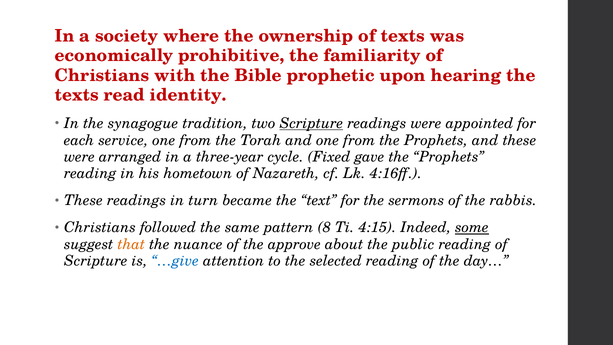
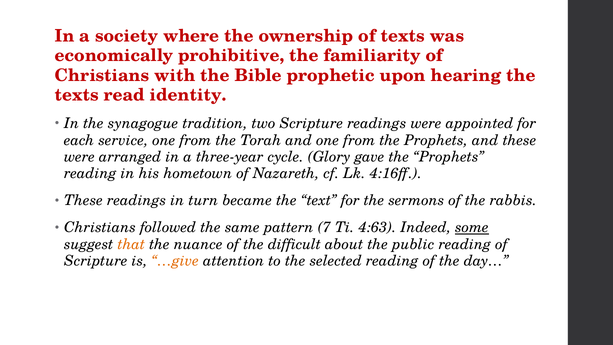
Scripture underline: present -> none (311, 123)
Fixed: Fixed -> Glory (329, 157)
8: 8 -> 7 (324, 227)
4:15: 4:15 -> 4:63 (377, 227)
approve: approve -> difficult (295, 244)
…give colour: blue -> orange (175, 261)
